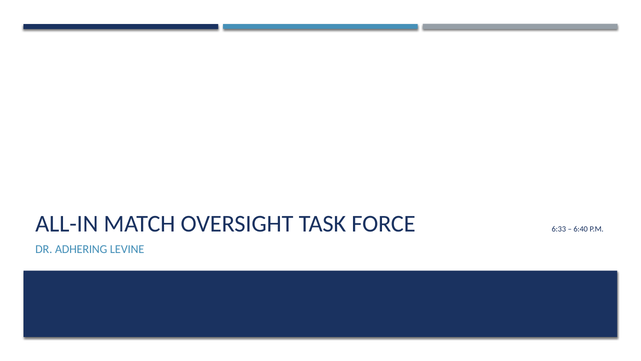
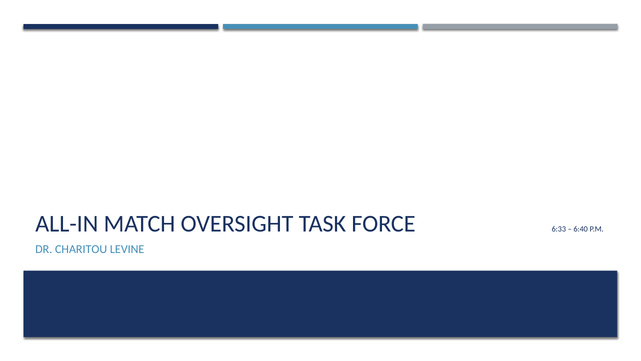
ADHERING: ADHERING -> CHARITOU (81, 249)
